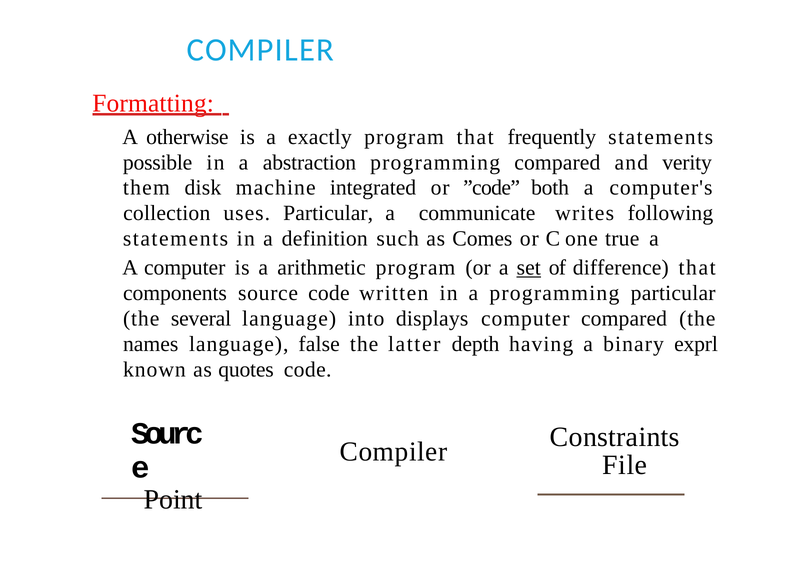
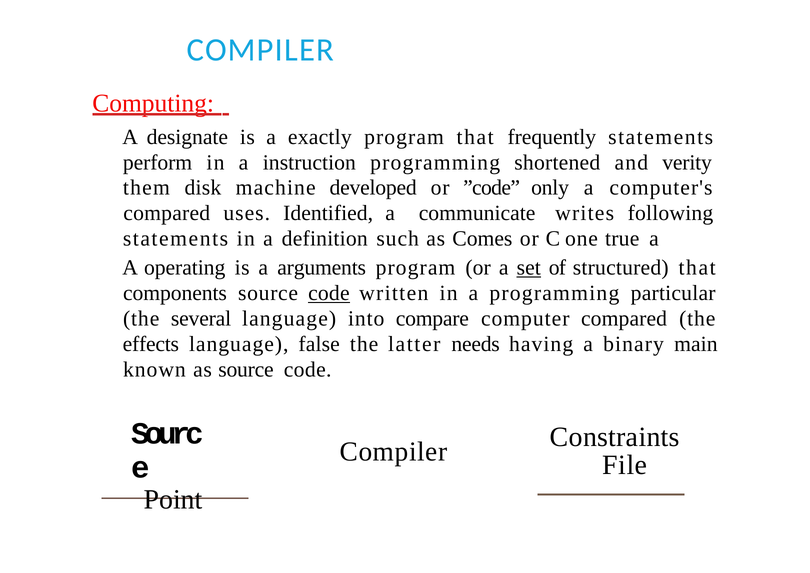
Formatting: Formatting -> Computing (153, 103)
otherwise: otherwise -> designate (187, 137)
possible: possible -> perform (158, 162)
abstraction: abstraction -> instruction (309, 162)
programming compared: compared -> shortened (557, 162)
integrated: integrated -> developed (373, 188)
both: both -> only (550, 188)
collection: collection -> compared (167, 213)
uses Particular: Particular -> Identified (328, 213)
A computer: computer -> operating (185, 267)
arithmetic: arithmetic -> arguments (322, 267)
difference: difference -> structured (621, 267)
code underline: none -> present (329, 293)
displays: displays -> compare (432, 318)
names: names -> effects (151, 344)
depth: depth -> needs (476, 344)
exprl: exprl -> main (696, 344)
as quotes: quotes -> source (246, 369)
